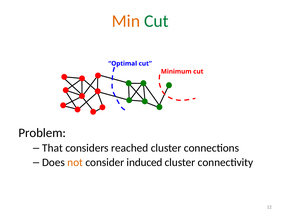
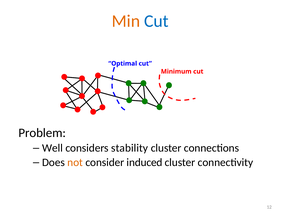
Cut colour: green -> blue (156, 21)
That: That -> Well (52, 148)
reached: reached -> stability (130, 148)
